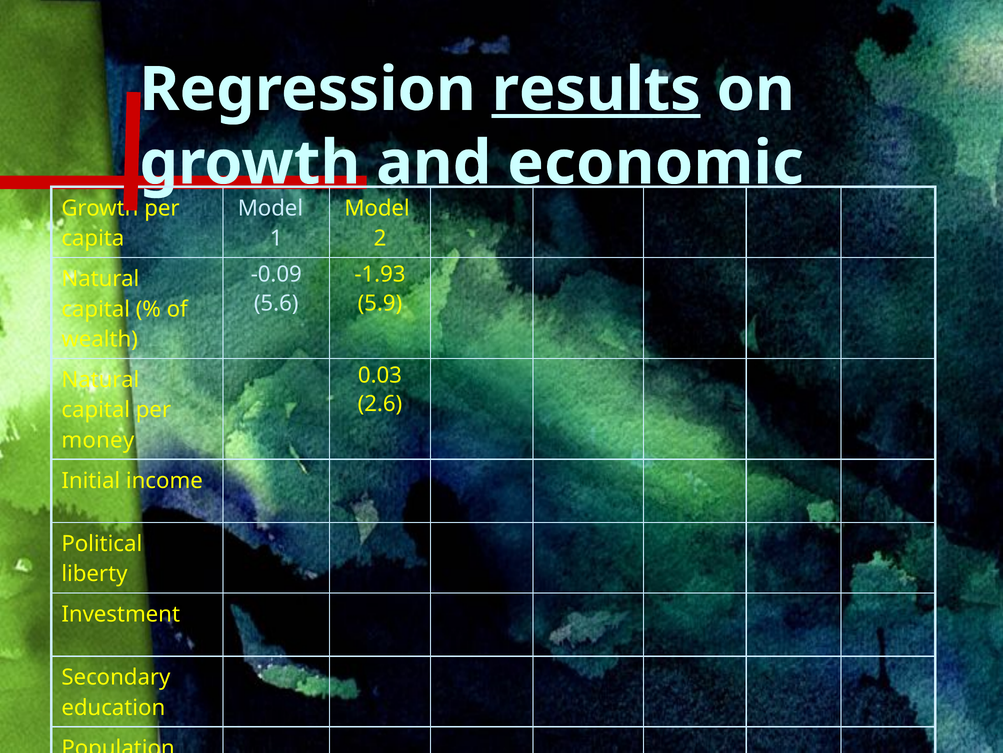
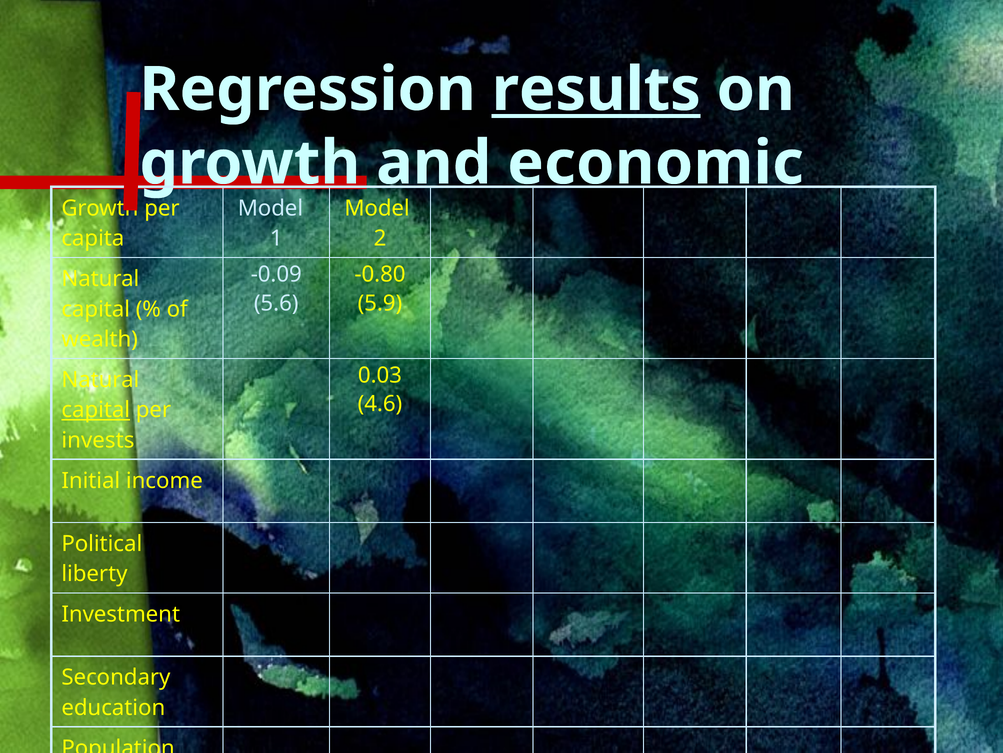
-1.93: -1.93 -> -0.80 (380, 274)
2.6: 2.6 -> 4.6 (380, 404)
capital underline: none -> present (96, 410)
money: money -> invests (98, 440)
